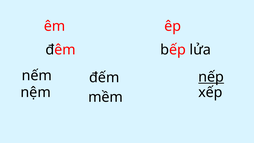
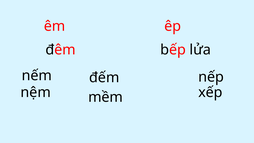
nếp underline: present -> none (211, 77)
